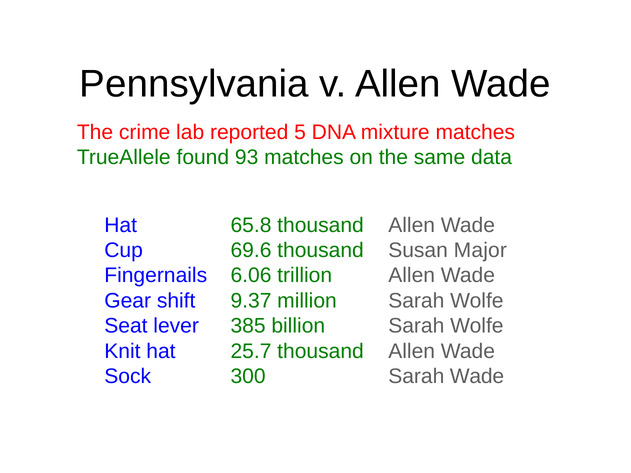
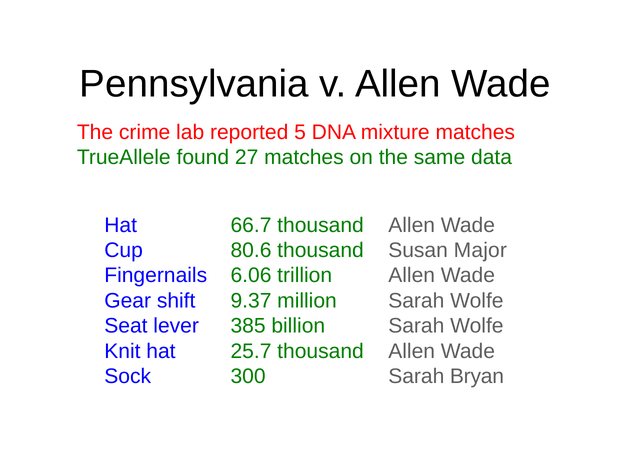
93: 93 -> 27 (247, 158)
65.8: 65.8 -> 66.7 (251, 225)
69.6: 69.6 -> 80.6 (251, 250)
Sarah Wade: Wade -> Bryan (477, 377)
